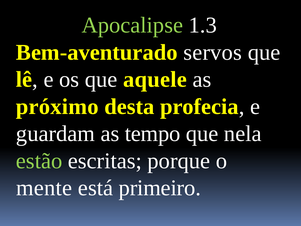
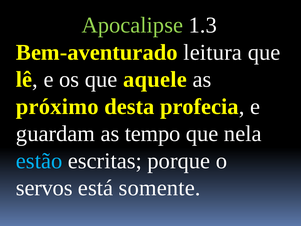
servos: servos -> leitura (213, 52)
estão colour: light green -> light blue (39, 161)
mente: mente -> servos (44, 188)
primeiro: primeiro -> somente (160, 188)
